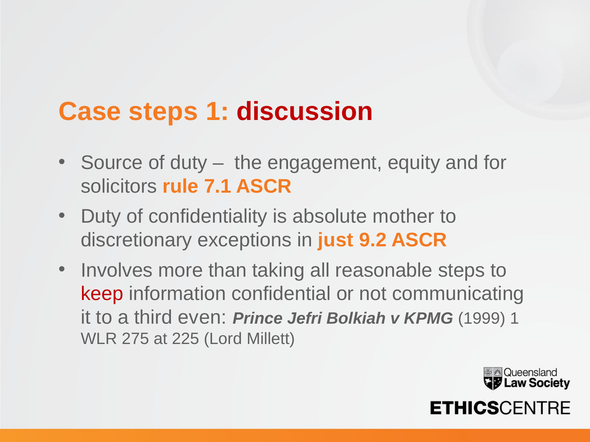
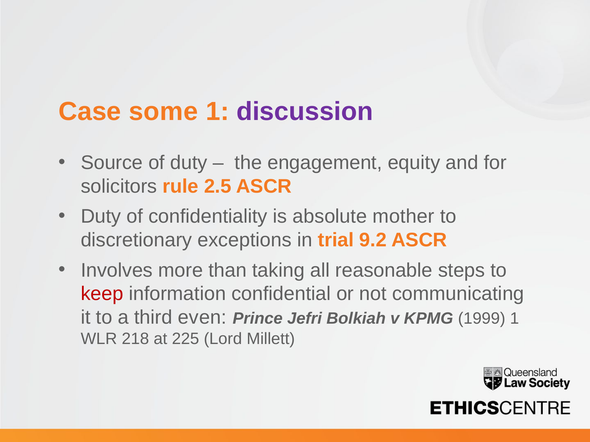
Case steps: steps -> some (163, 112)
discussion colour: red -> purple (305, 112)
7.1: 7.1 -> 2.5 (218, 187)
just: just -> trial (336, 240)
275: 275 -> 218 (135, 339)
